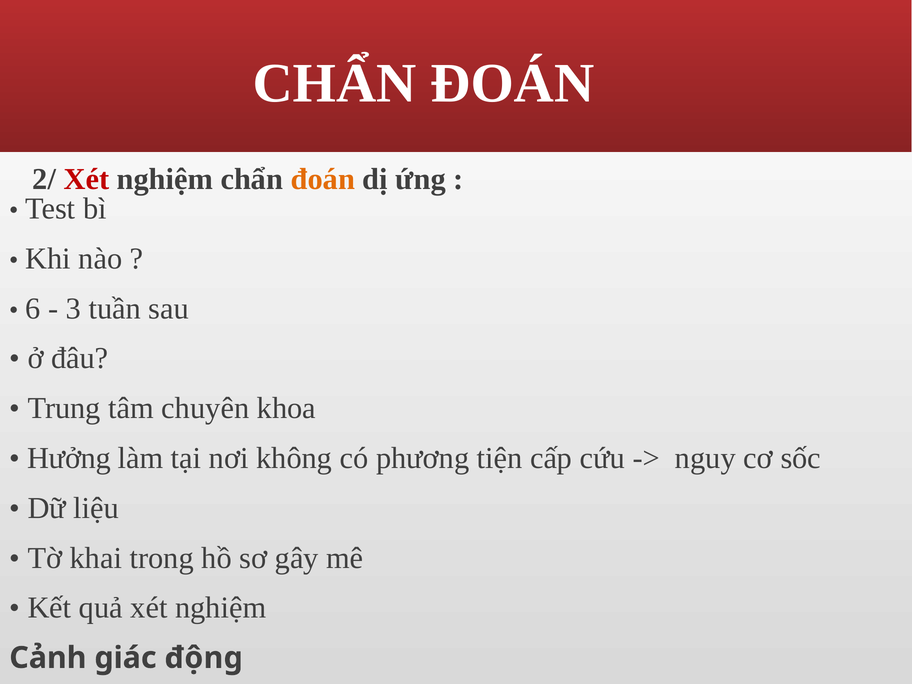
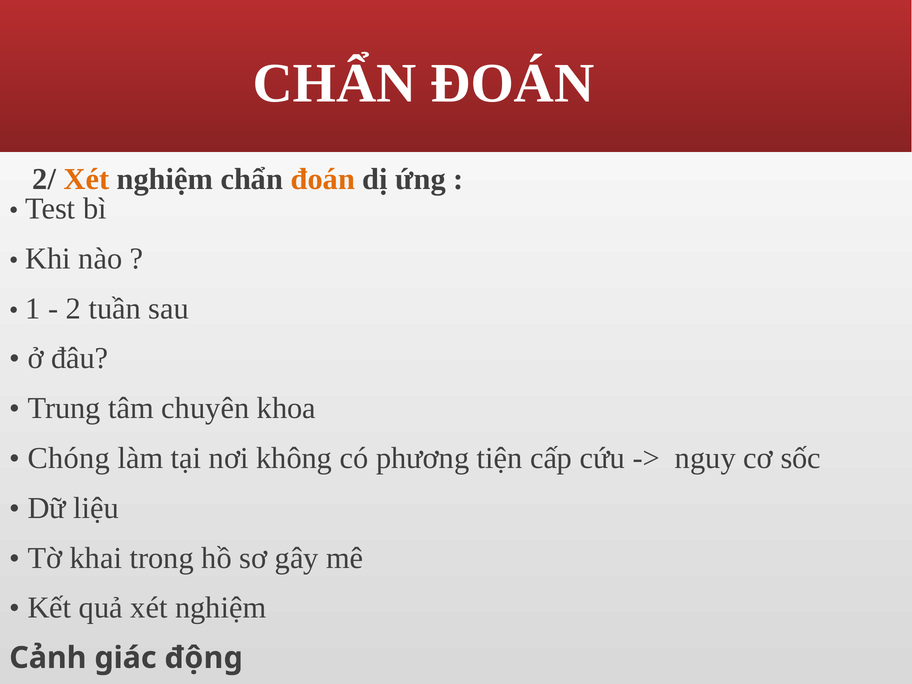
Xét colour: red -> orange (86, 179)
6: 6 -> 1 (33, 308)
3: 3 -> 2 (73, 308)
Hưởng: Hưởng -> Chóng (69, 458)
